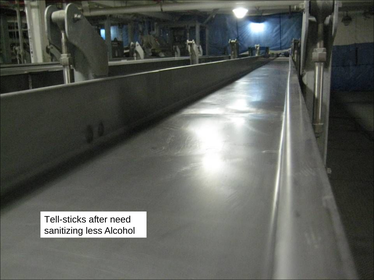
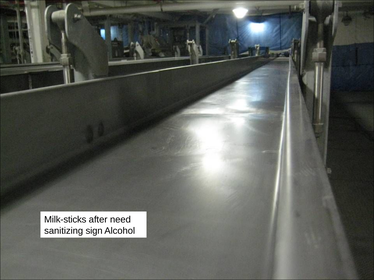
Tell-sticks: Tell-sticks -> Milk-sticks (65, 220)
less: less -> sign (94, 231)
